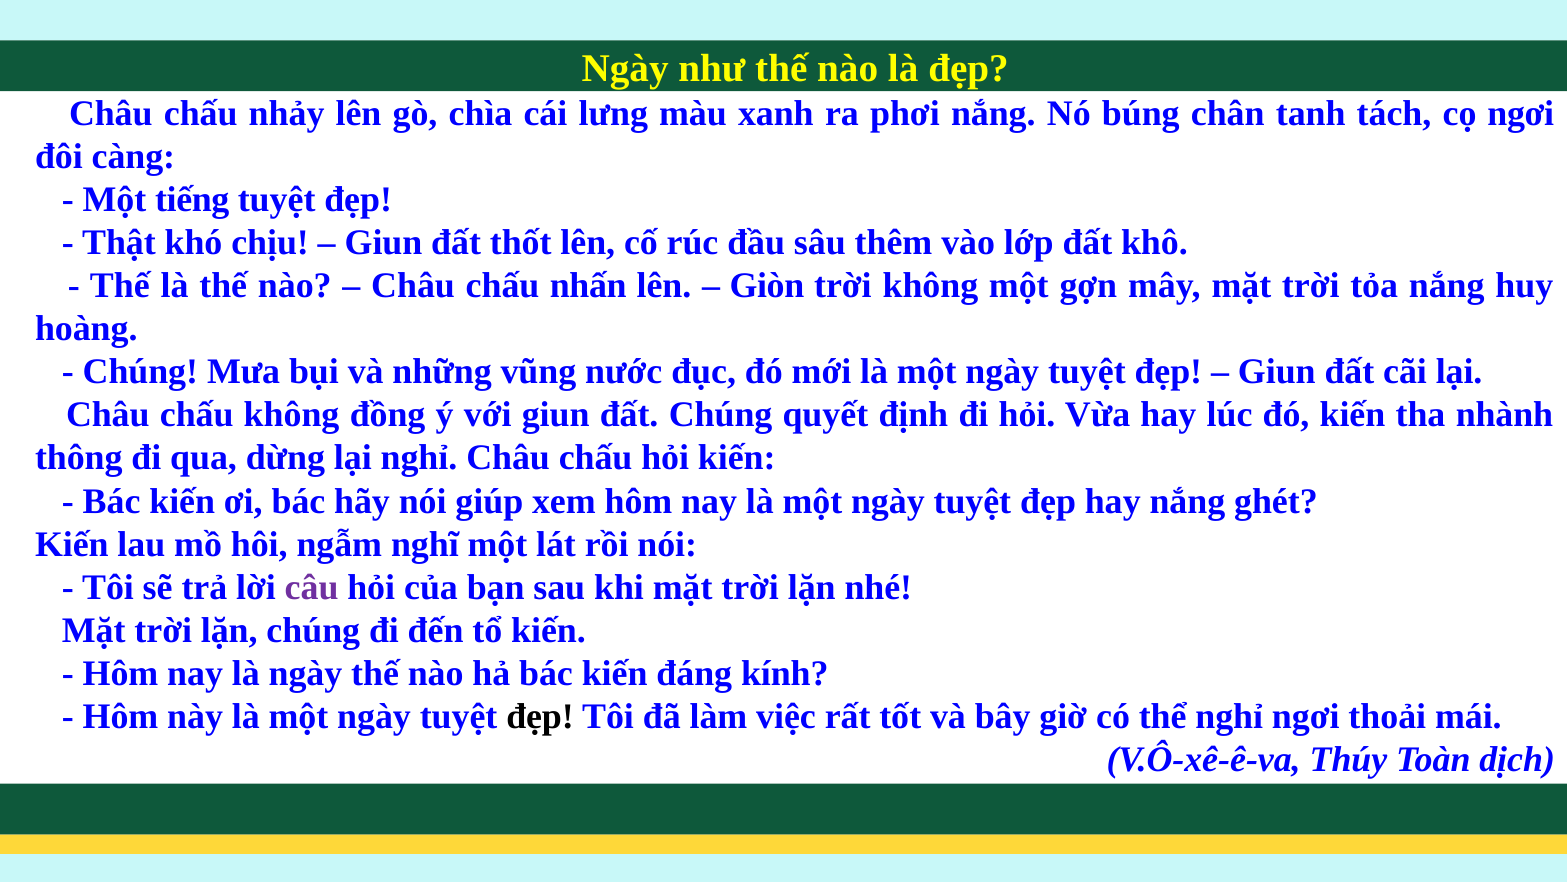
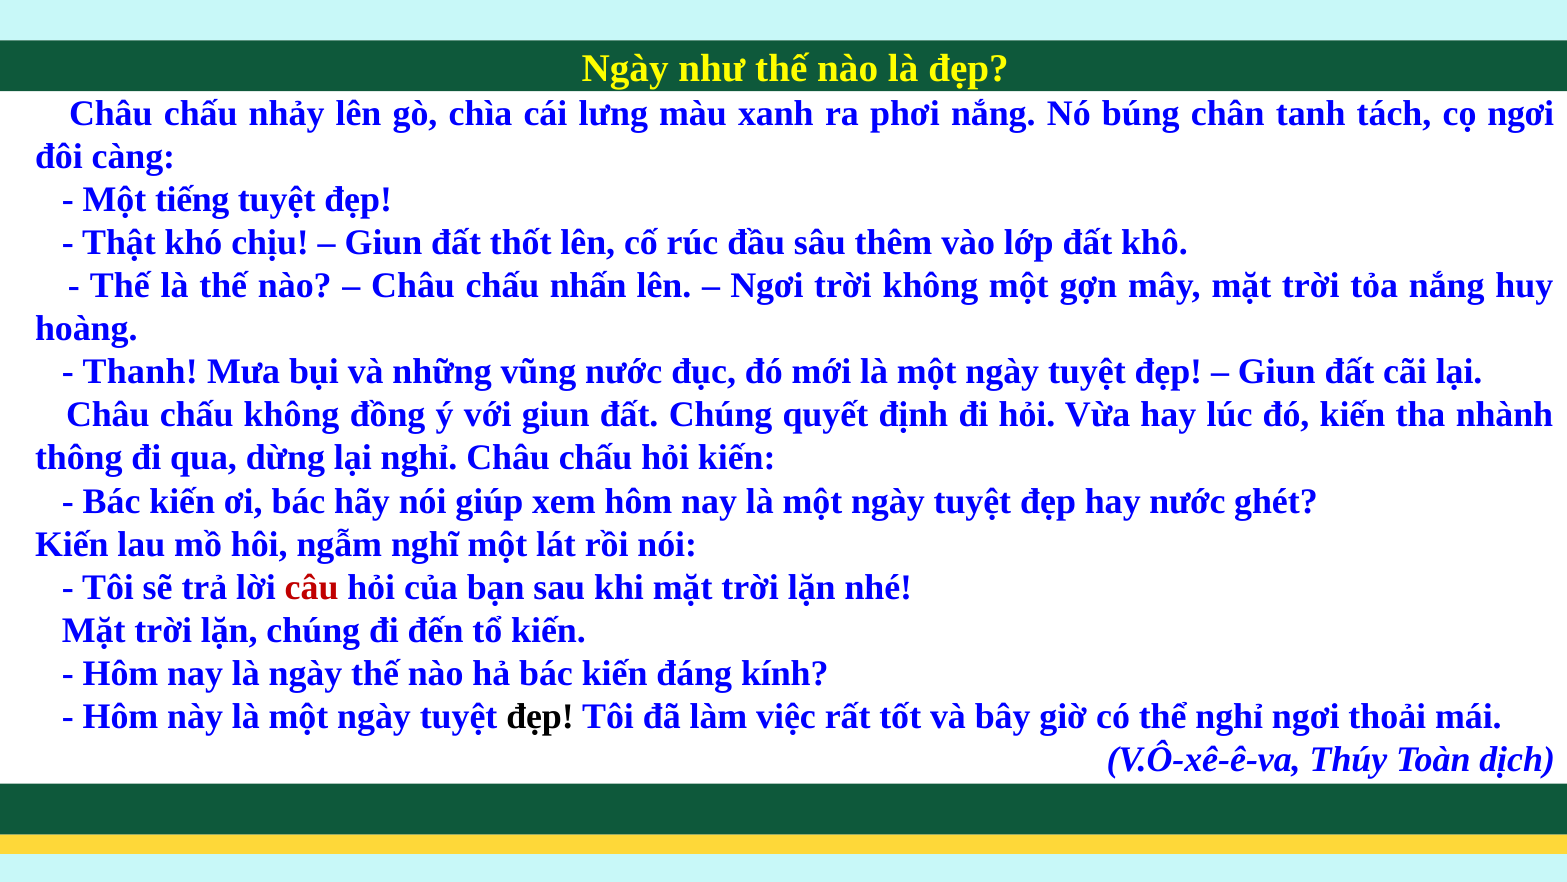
Giòn: Giòn -> Ngơi (767, 286)
Chúng: Chúng -> Thanh (140, 372)
hay nắng: nắng -> nước (1188, 501)
câu colour: purple -> red (312, 587)
